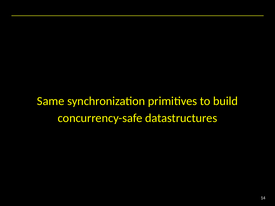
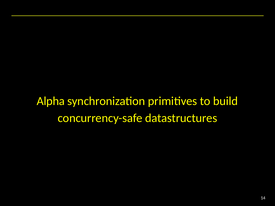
Same: Same -> Alpha (51, 101)
